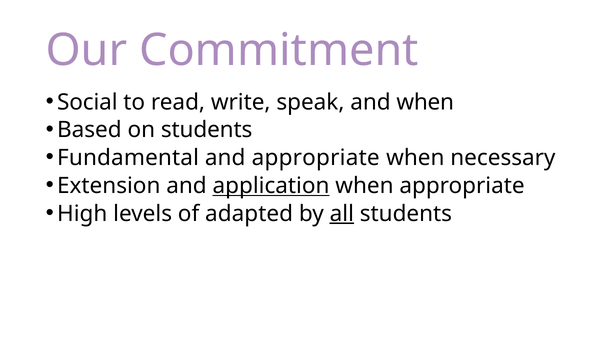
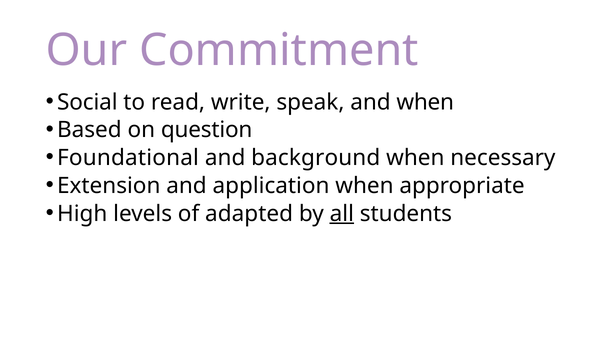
on students: students -> question (207, 130)
Fundamental: Fundamental -> Foundational (128, 158)
and appropriate: appropriate -> background (316, 158)
application underline: present -> none (271, 186)
